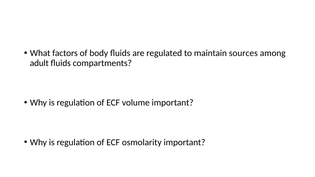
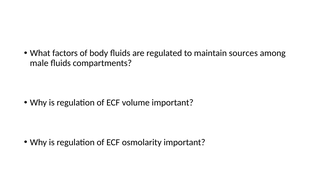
adult: adult -> male (39, 63)
